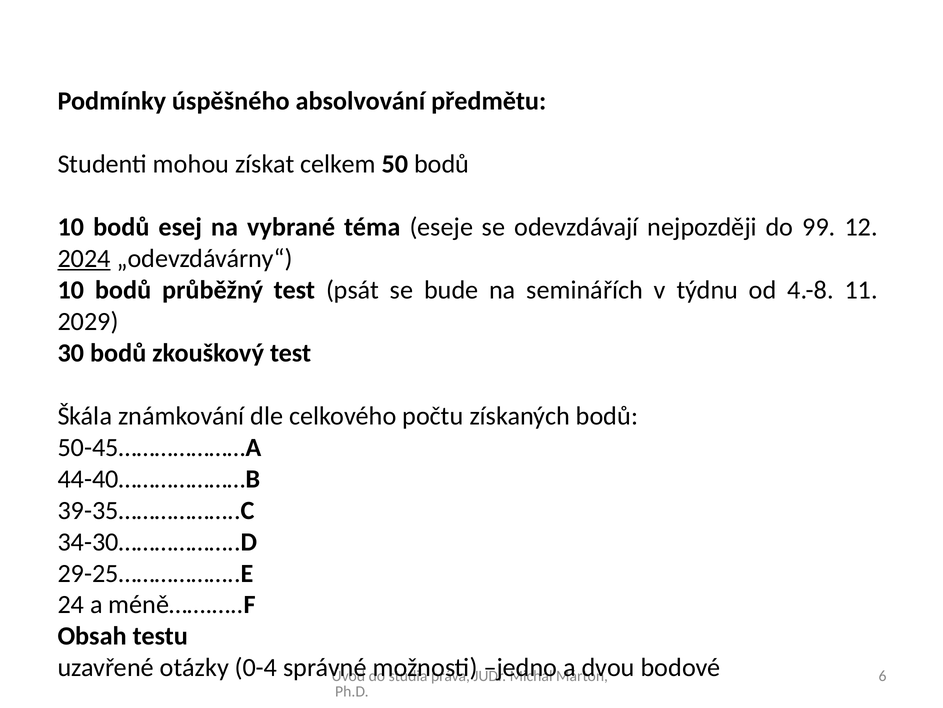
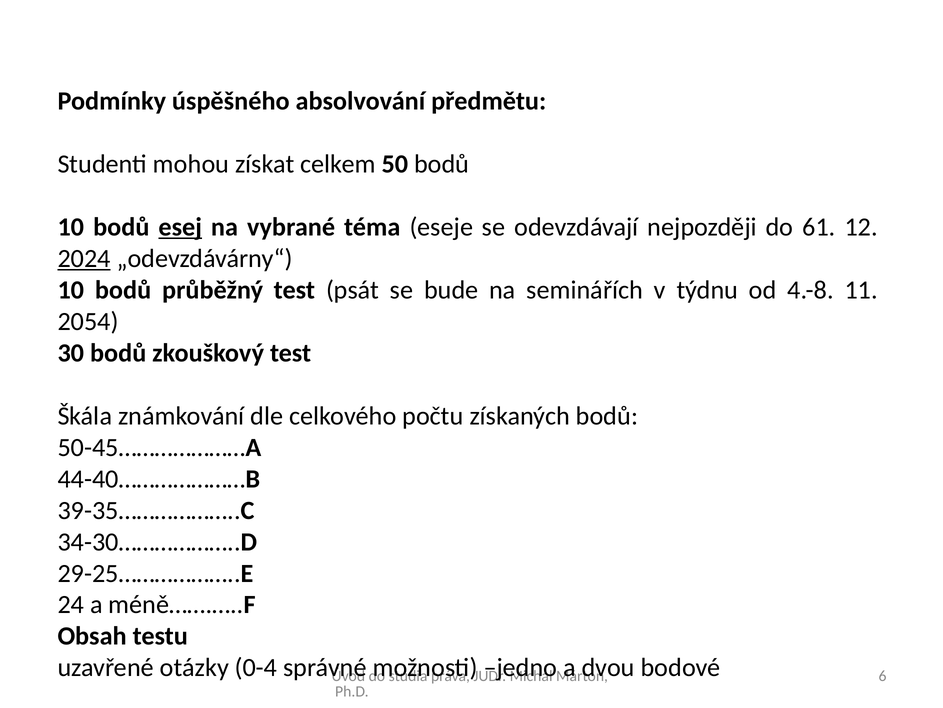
esej underline: none -> present (180, 227)
99: 99 -> 61 (819, 227)
2029: 2029 -> 2054 (88, 321)
